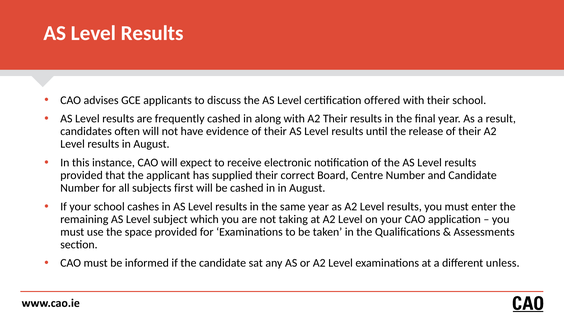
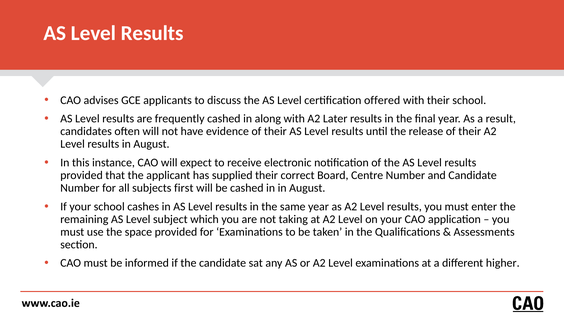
A2 Their: Their -> Later (335, 119)
unless: unless -> higher (503, 263)
